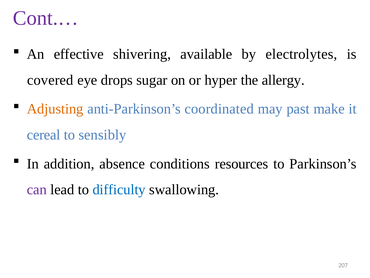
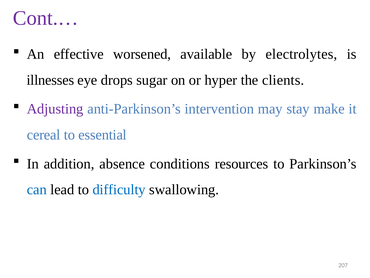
shivering: shivering -> worsened (142, 54)
covered: covered -> illnesses (50, 80)
allergy: allergy -> clients (283, 80)
Adjusting colour: orange -> purple (55, 109)
coordinated: coordinated -> intervention (219, 109)
past: past -> stay (298, 109)
sensibly: sensibly -> essential (103, 135)
can colour: purple -> blue (37, 189)
